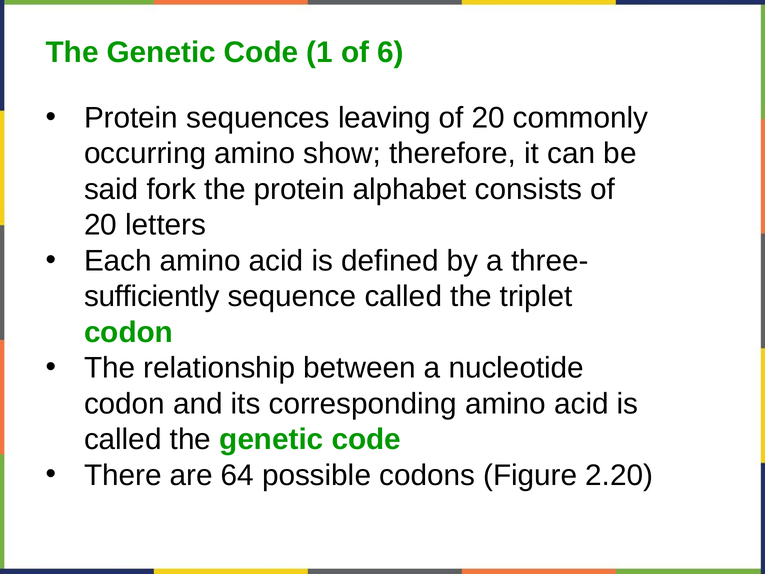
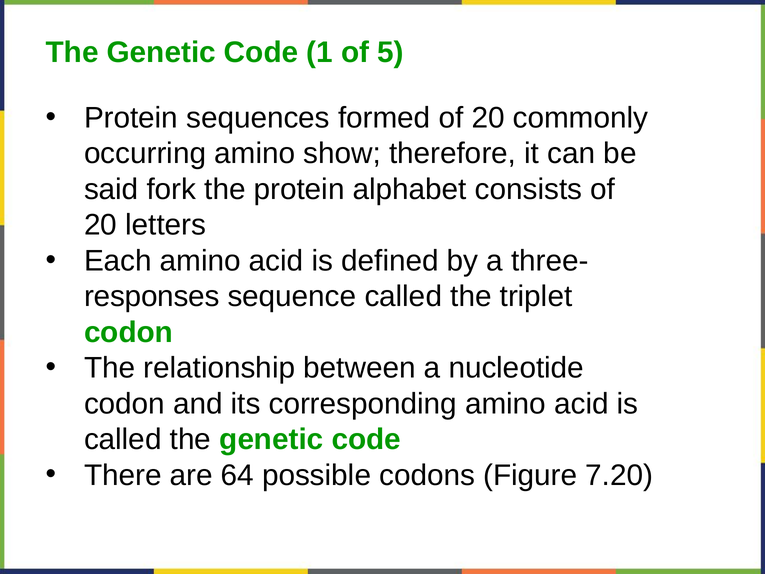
6: 6 -> 5 (390, 52)
leaving: leaving -> formed (384, 118)
sufficiently: sufficiently -> responses (152, 296)
2.20: 2.20 -> 7.20 (619, 475)
